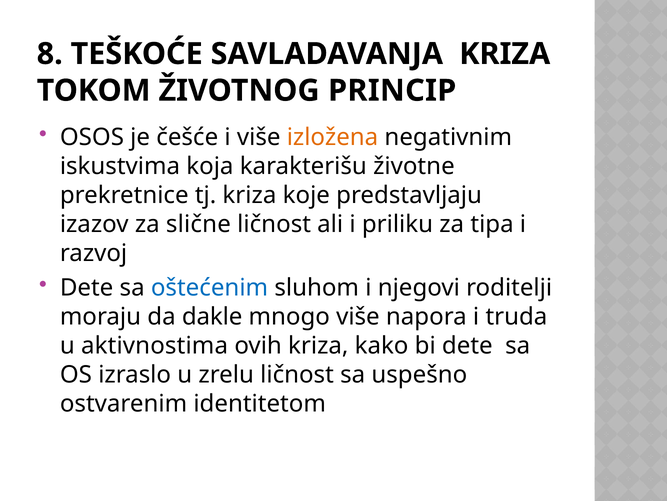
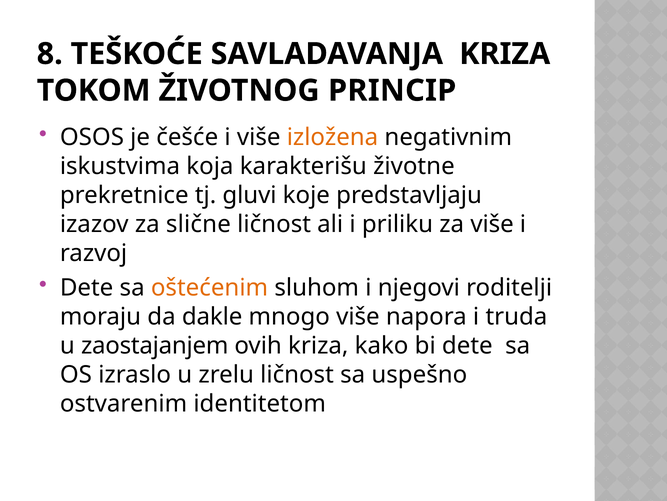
tj kriza: kriza -> gluvi (250, 195)
za tipa: tipa -> više (492, 224)
oštećenim colour: blue -> orange (210, 287)
aktivnostima: aktivnostima -> zaostajanjem (155, 345)
